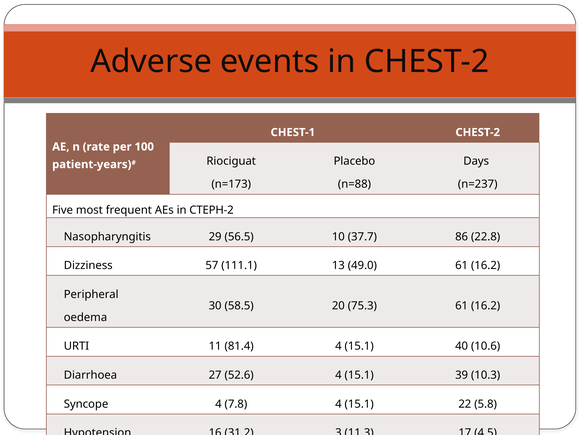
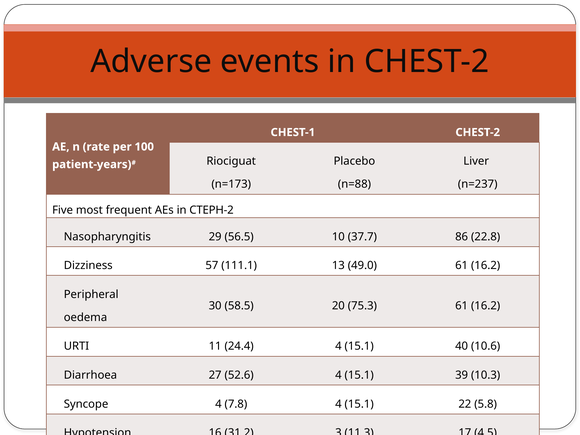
Days: Days -> Liver (476, 161)
81.4: 81.4 -> 24.4 (239, 346)
